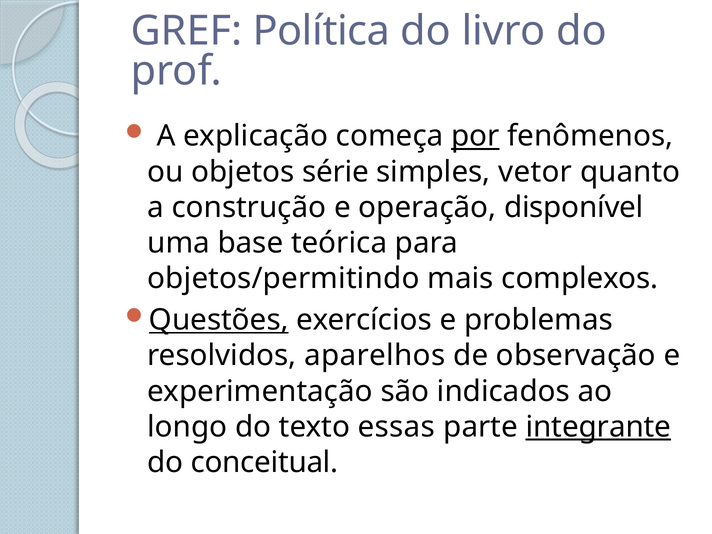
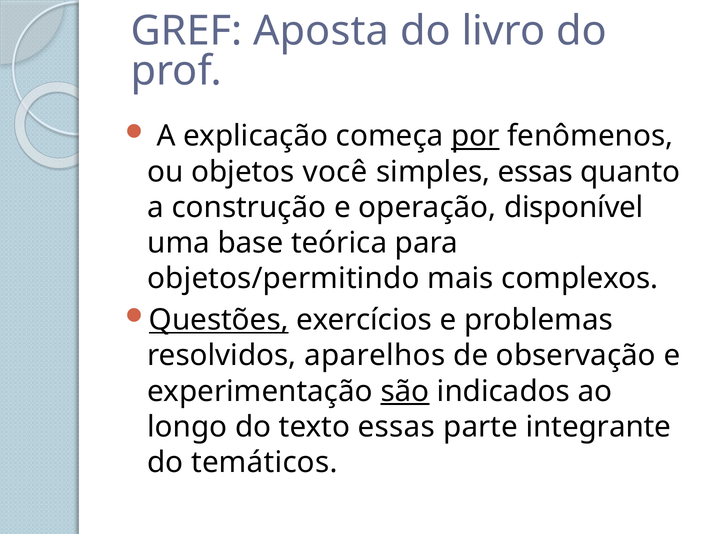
Política: Política -> Aposta (321, 31)
série: série -> você (335, 172)
simples vetor: vetor -> essas (535, 172)
são underline: none -> present (405, 391)
integrante underline: present -> none (598, 427)
conceitual: conceitual -> temáticos (264, 462)
